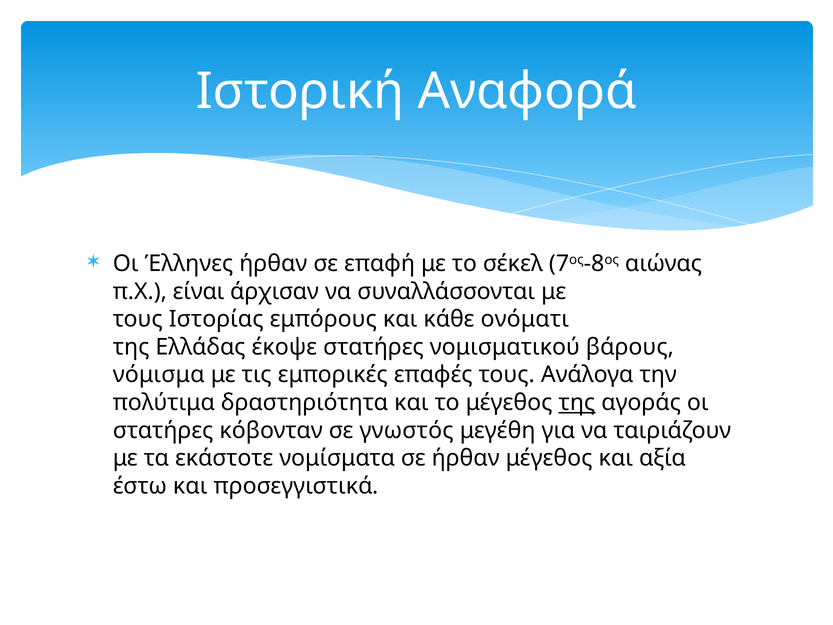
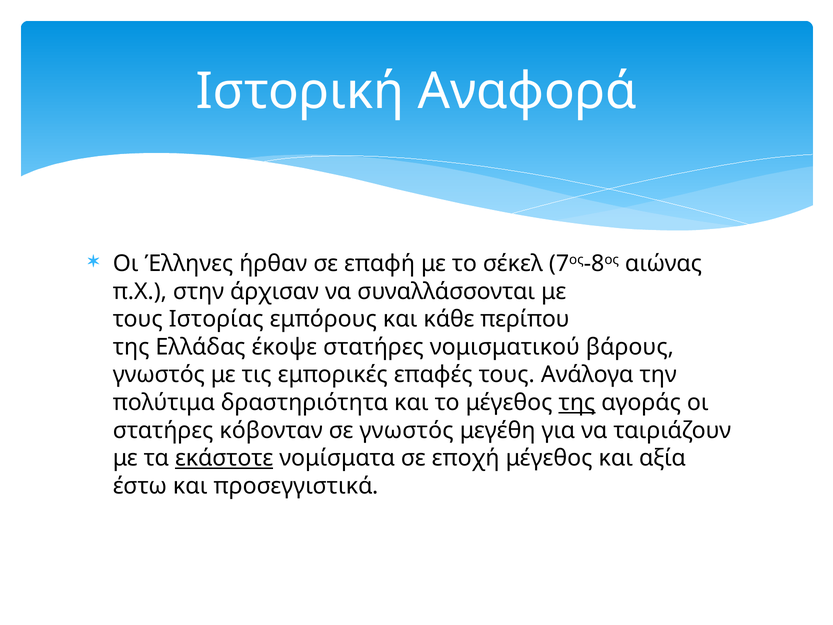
είναι: είναι -> στην (199, 291)
ονόματι: ονόματι -> περίπου (525, 319)
νόμισμα: νόμισμα -> γνωστός (159, 375)
εκάστοτε underline: none -> present (224, 458)
σε ήρθαν: ήρθαν -> εποχή (466, 458)
